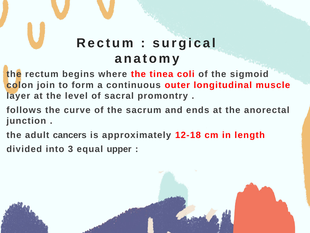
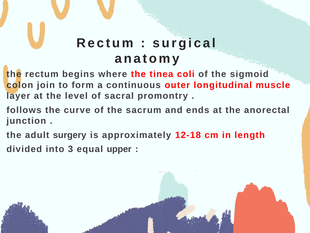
cancers: cancers -> surgery (70, 135)
